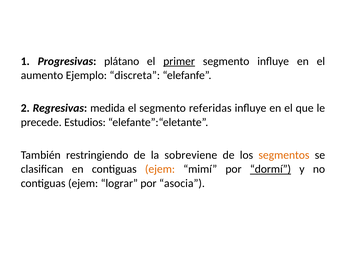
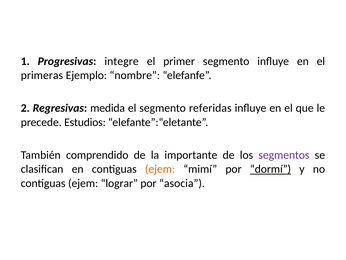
plátano: plátano -> integre (122, 61)
primer underline: present -> none (179, 61)
aumento: aumento -> primeras (42, 75)
discreta: discreta -> nombre (135, 75)
restringiendo: restringiendo -> comprendido (97, 155)
sobreviene: sobreviene -> importante (191, 155)
segmentos colour: orange -> purple (284, 155)
